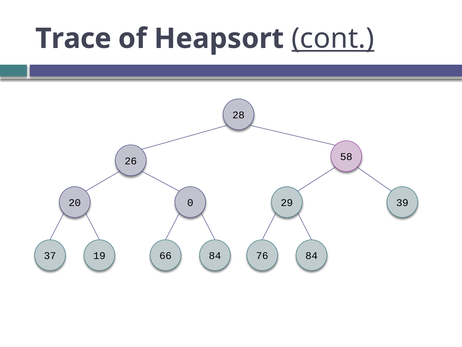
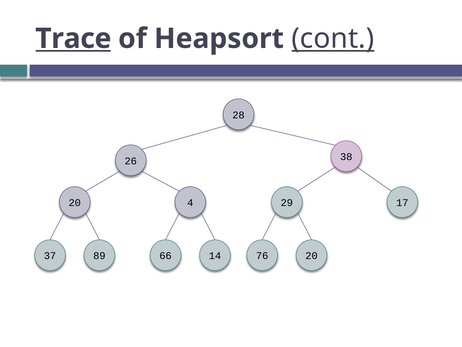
Trace underline: none -> present (73, 39)
58: 58 -> 38 (346, 157)
0: 0 -> 4 (190, 202)
39: 39 -> 17 (402, 202)
19: 19 -> 89 (99, 256)
66 84: 84 -> 14 (215, 256)
76 84: 84 -> 20 (312, 256)
